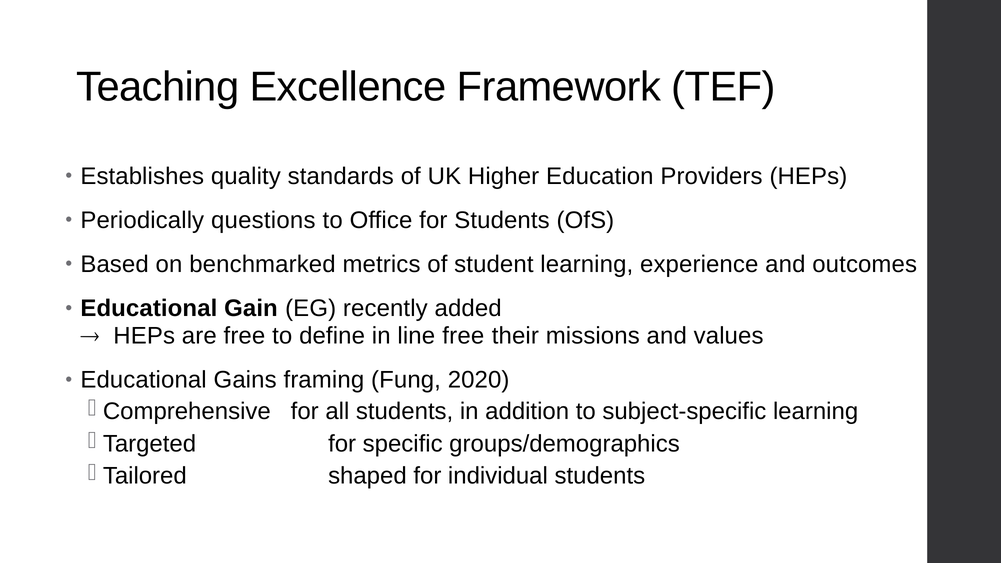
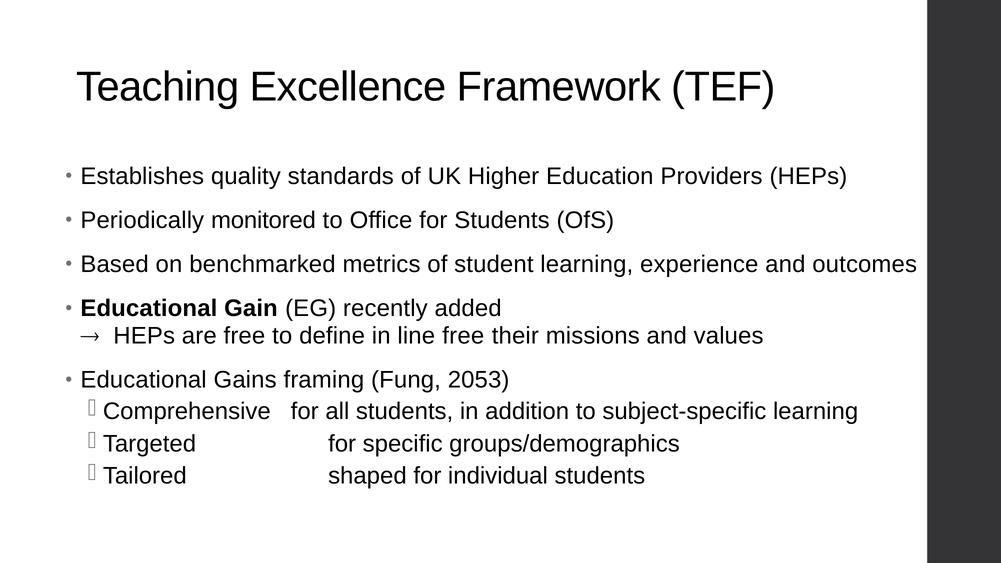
questions: questions -> monitored (263, 220)
2020: 2020 -> 2053 (479, 380)
